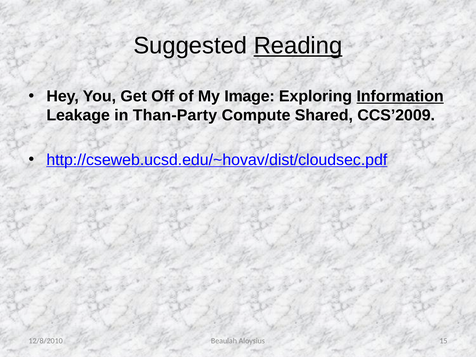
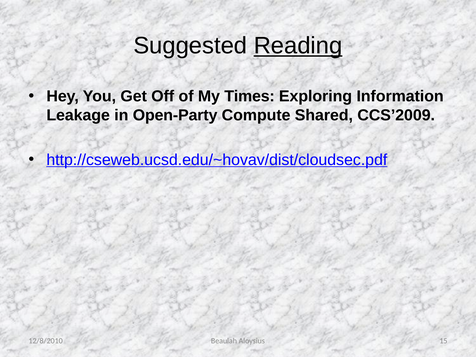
Image: Image -> Times (250, 96)
Information underline: present -> none (400, 96)
Than-Party: Than-Party -> Open-Party (175, 115)
